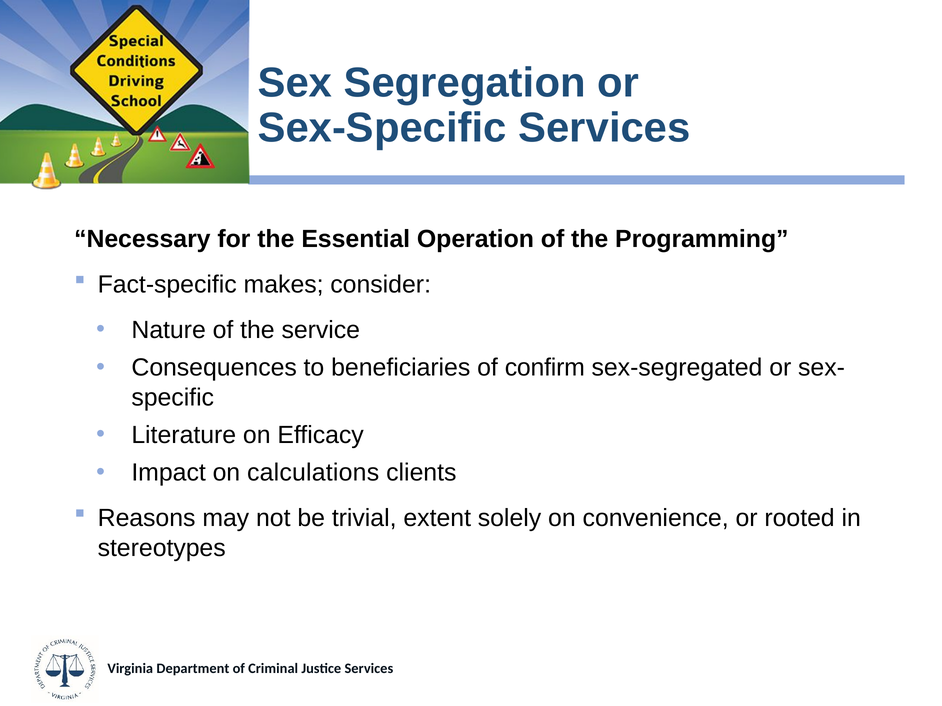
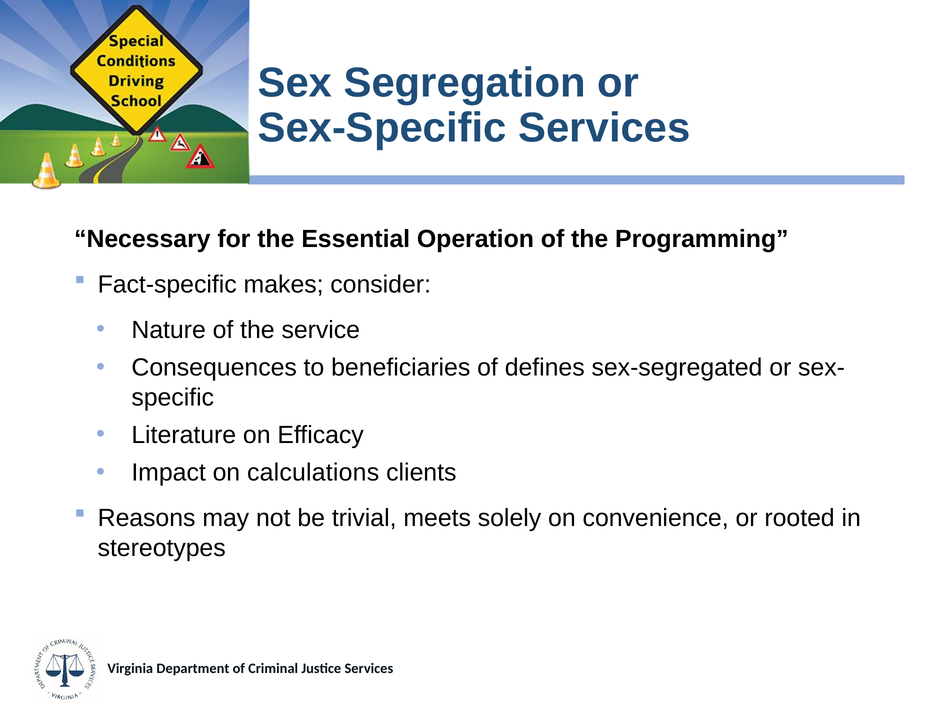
confirm: confirm -> defines (545, 368)
extent: extent -> meets (437, 519)
